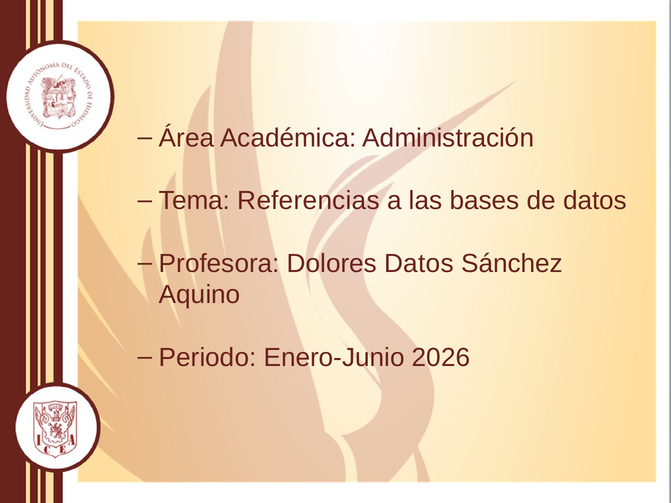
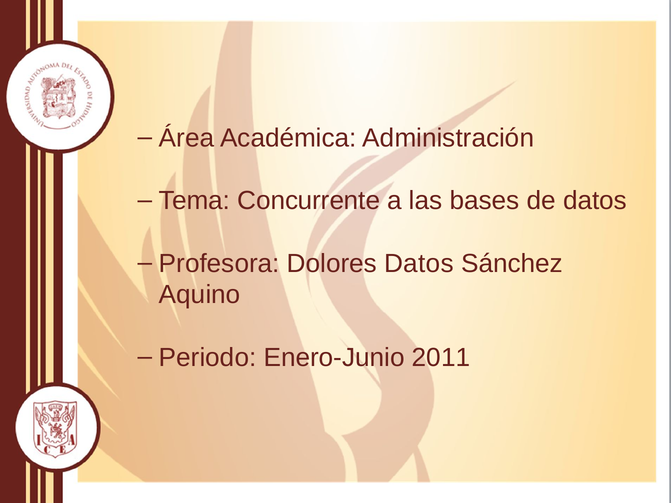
Referencias: Referencias -> Concurrente (309, 201)
2026: 2026 -> 2011 (441, 358)
